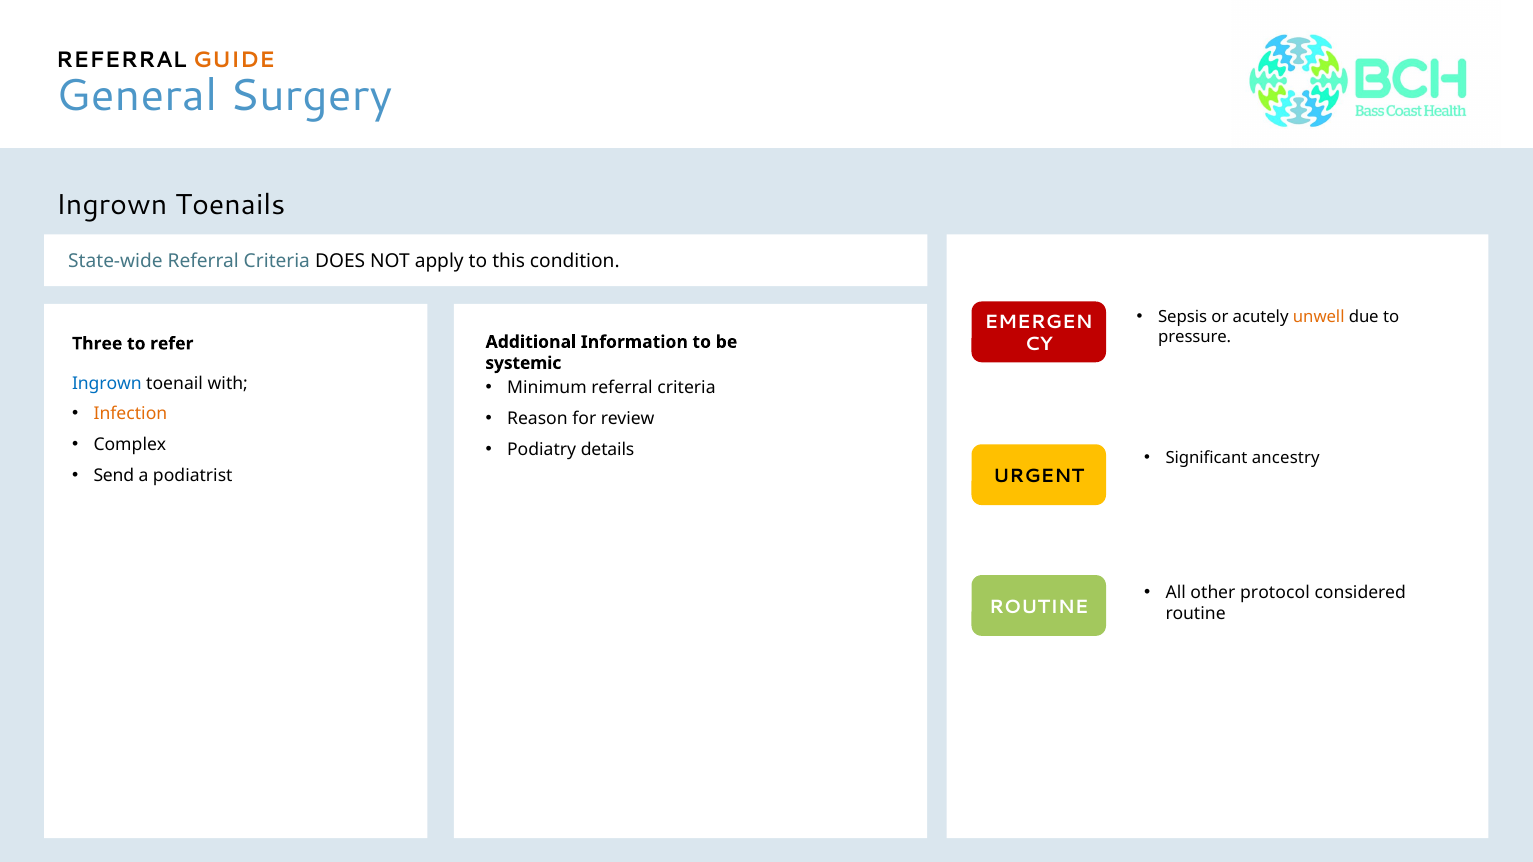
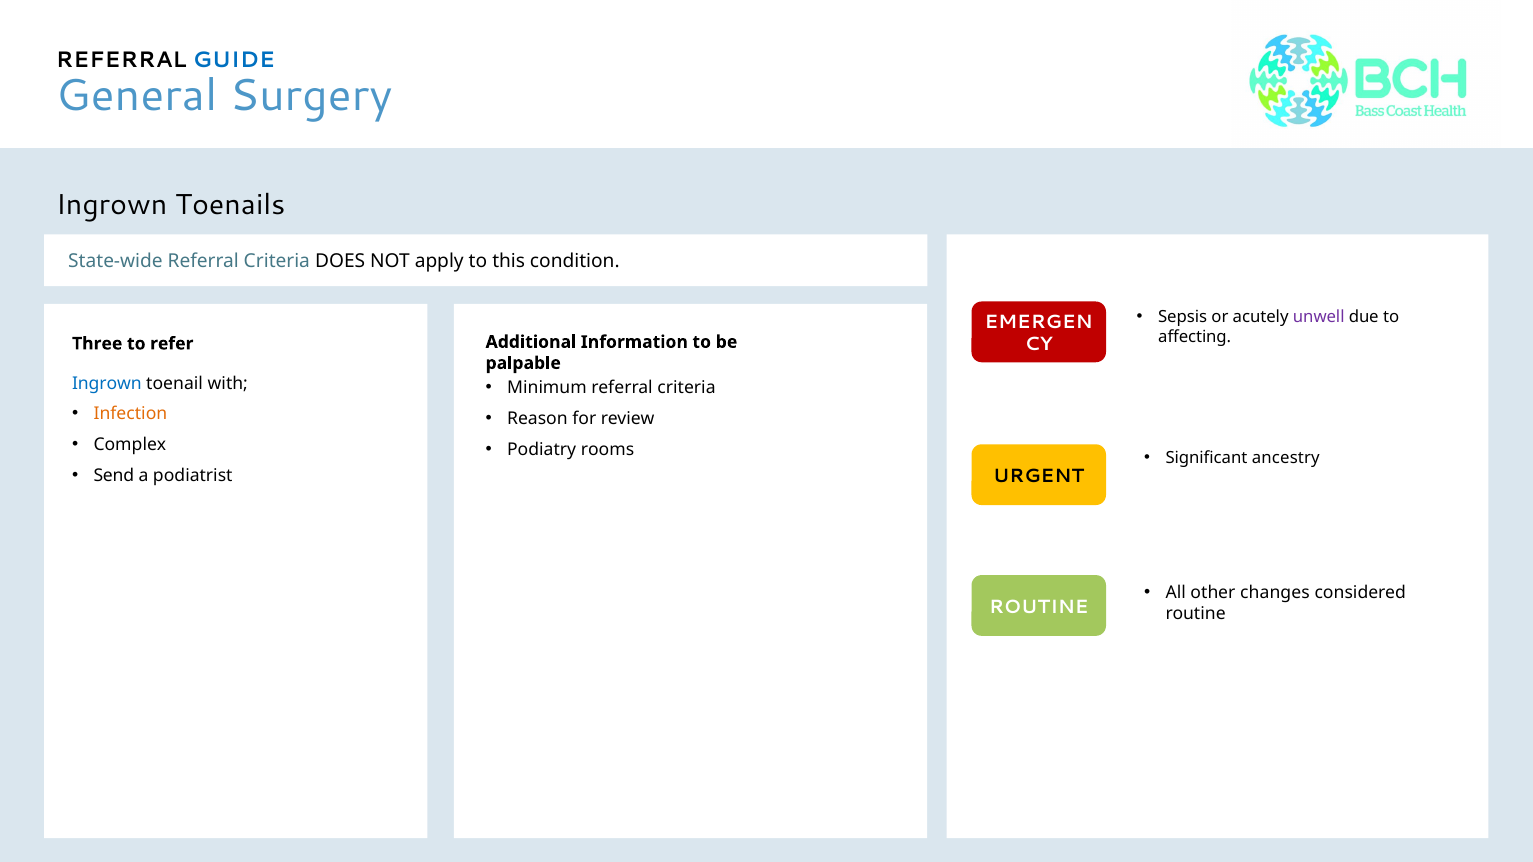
GUIDE colour: orange -> blue (234, 60)
unwell colour: orange -> purple (1319, 317)
pressure: pressure -> affecting (1195, 337)
systemic: systemic -> palpable (523, 363)
details: details -> rooms (608, 449)
protocol: protocol -> changes (1275, 593)
